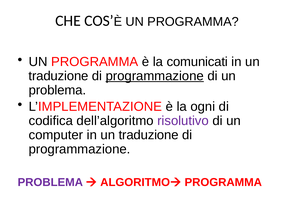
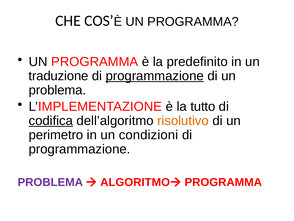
comunicati: comunicati -> predefinito (197, 62)
ogni: ogni -> tutto (203, 106)
codifica underline: none -> present (51, 121)
risolutivo colour: purple -> orange (183, 121)
computer: computer -> perimetro (56, 135)
traduzione: traduzione -> condizioni (148, 135)
